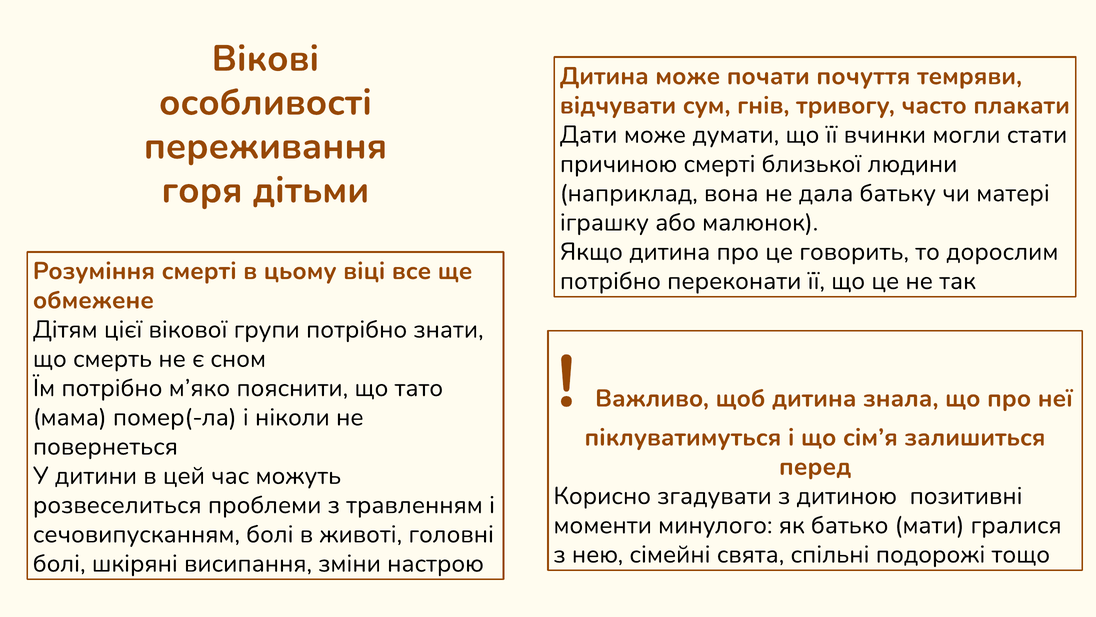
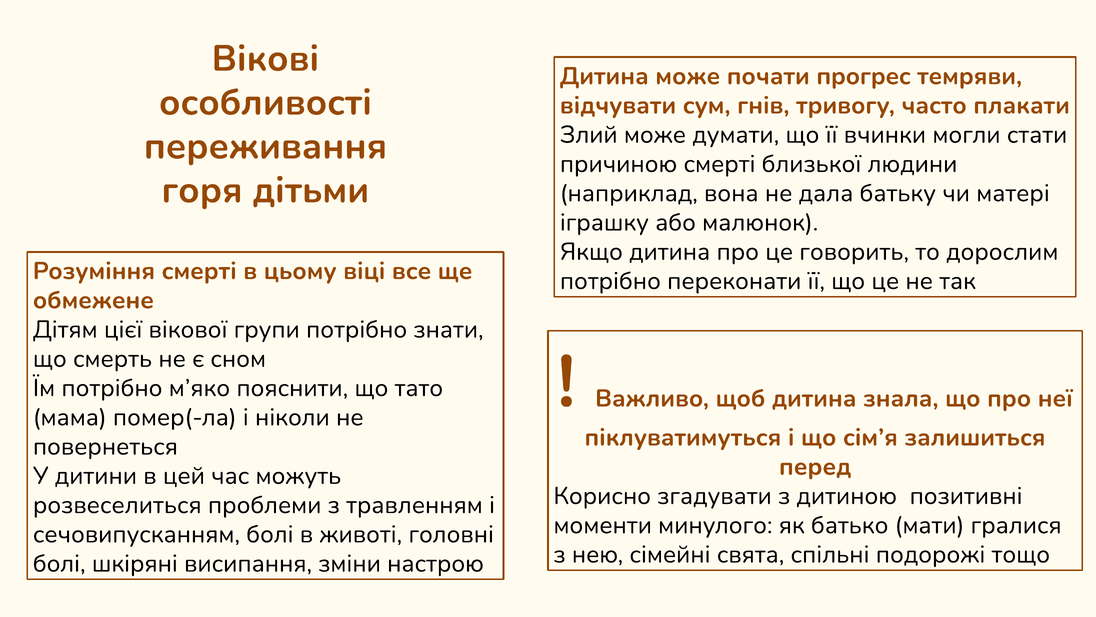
почуття: почуття -> прогрес (864, 76)
Дати: Дати -> Злий (589, 135)
